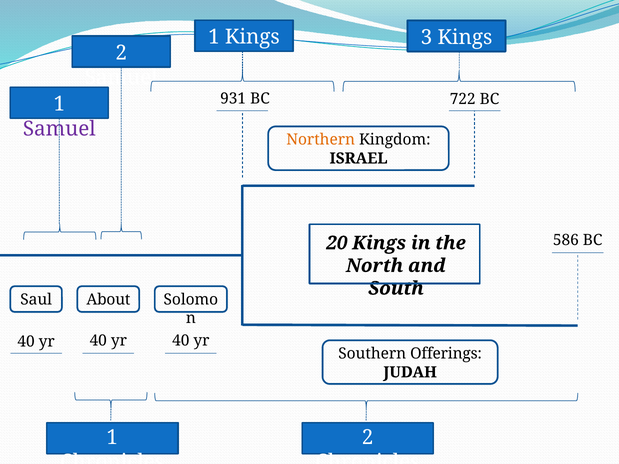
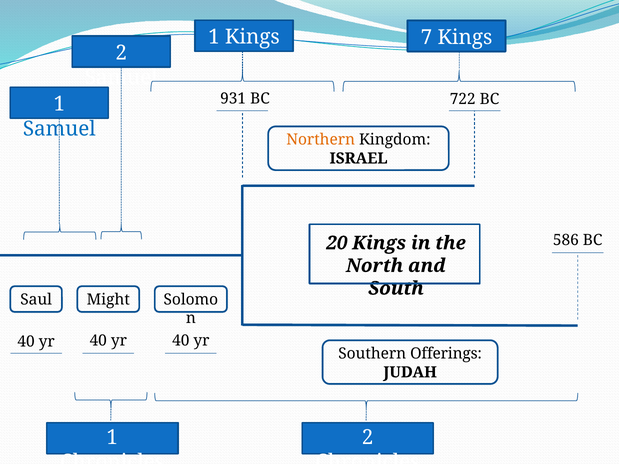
3: 3 -> 7 (426, 37)
Samuel colour: purple -> blue (59, 129)
About: About -> Might (108, 300)
